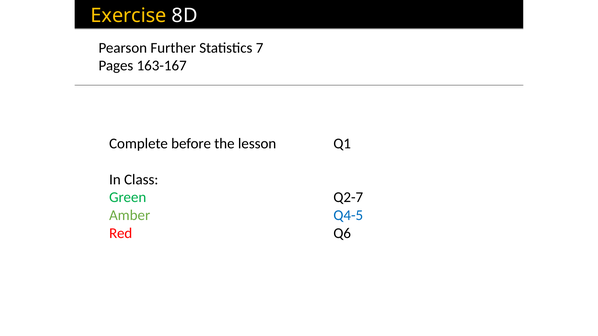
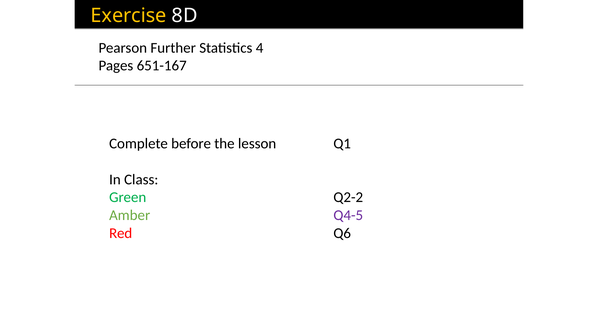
7: 7 -> 4 (260, 48)
163-167: 163-167 -> 651-167 (162, 66)
Q2-7: Q2-7 -> Q2-2 (348, 198)
Q4-5 colour: blue -> purple (348, 216)
